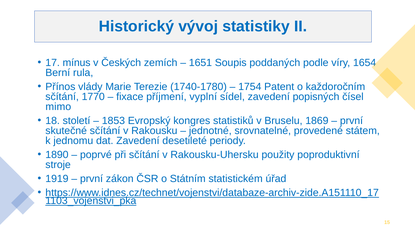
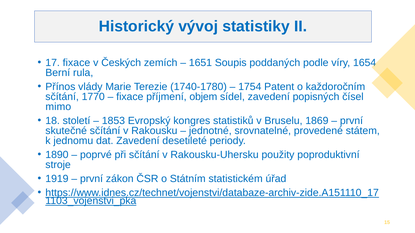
17 mínus: mínus -> fixace (76, 63)
vyplní: vyplní -> objem (203, 97)
